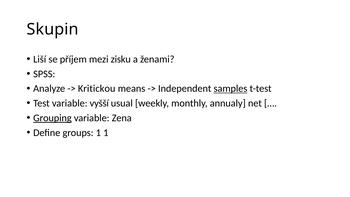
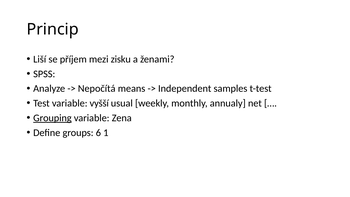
Skupin: Skupin -> Princip (53, 29)
Kritickou: Kritickou -> Nepočítá (97, 89)
samples underline: present -> none (230, 89)
groups 1: 1 -> 6 (98, 133)
